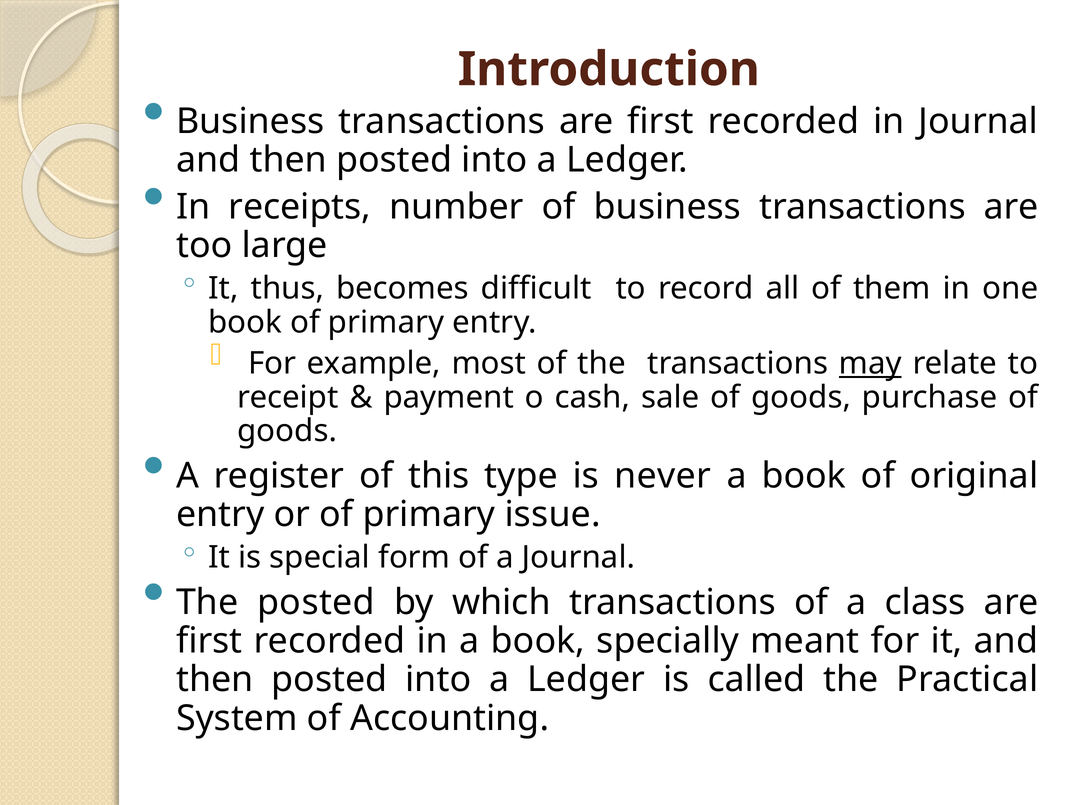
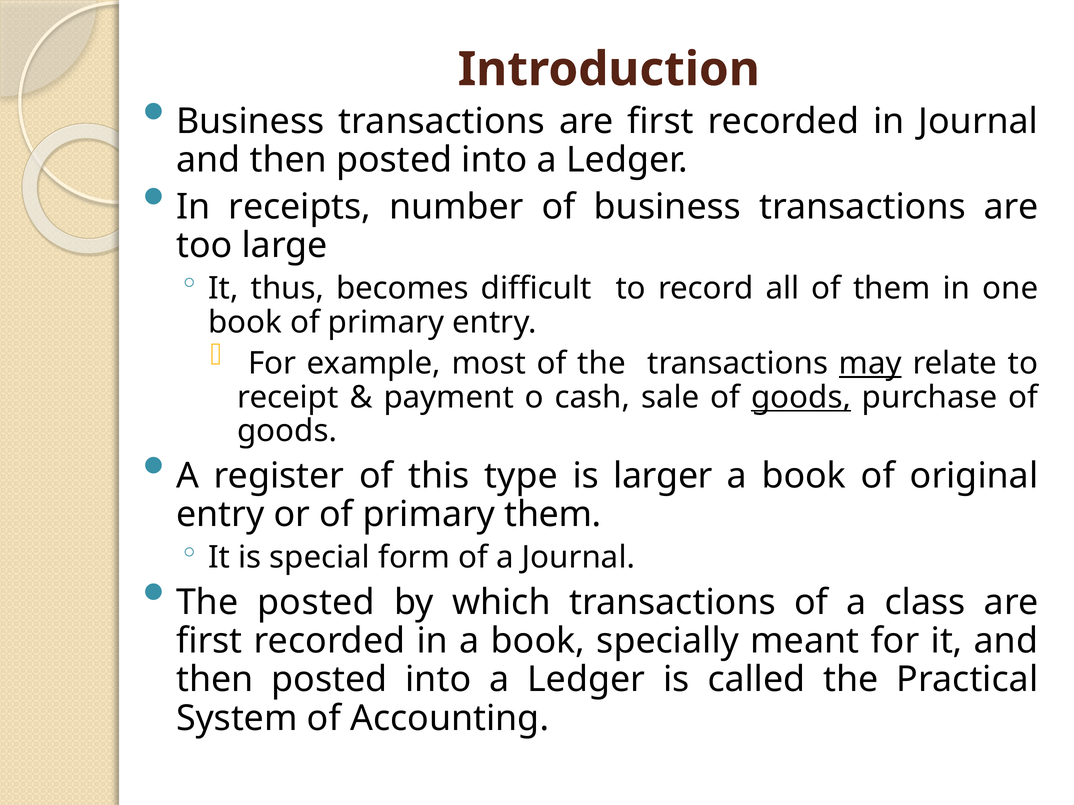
goods underline: none -> present (801, 398)
never: never -> larger (663, 476)
primary issue: issue -> them (553, 515)
